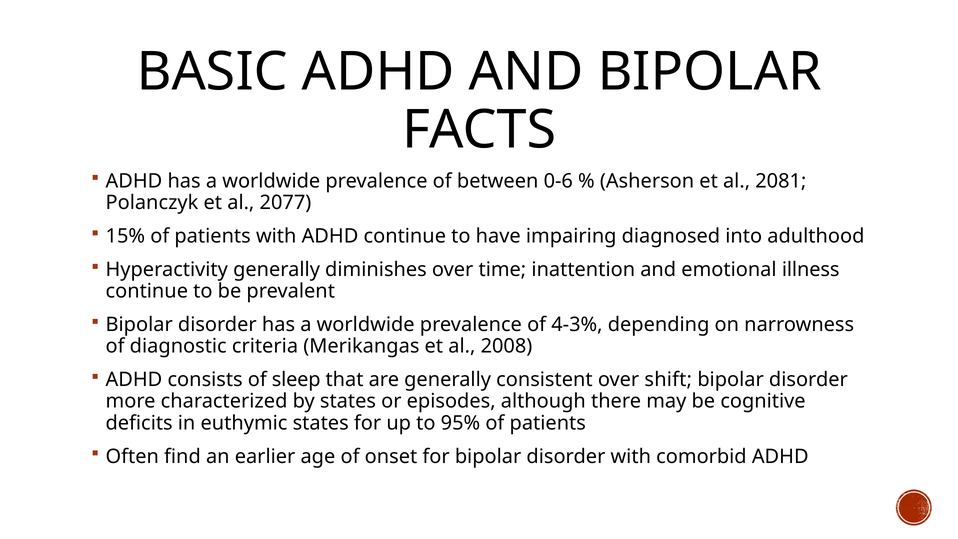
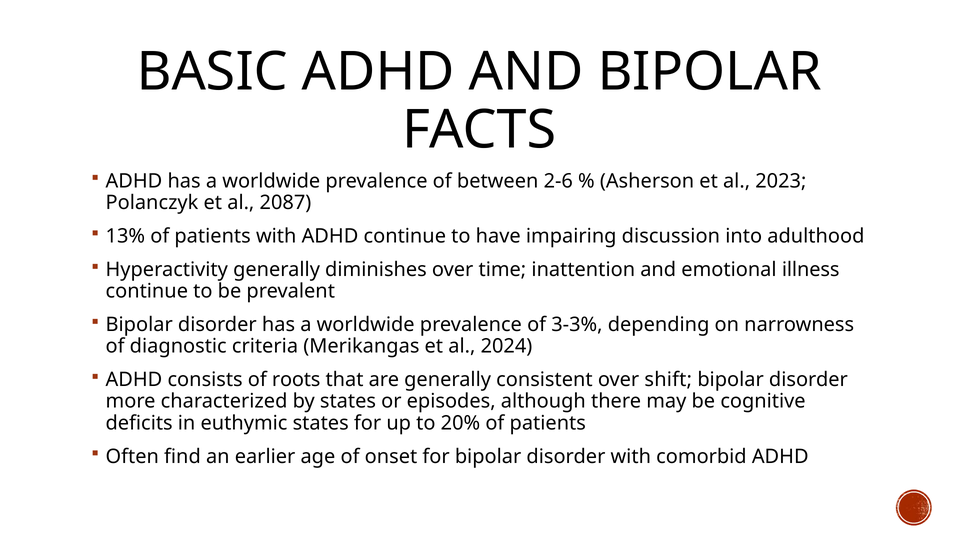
0-6: 0-6 -> 2-6 (558, 181)
2081: 2081 -> 2023 (781, 181)
2077: 2077 -> 2087 (285, 203)
15%: 15% -> 13% (125, 236)
diagnosed: diagnosed -> discussion (671, 236)
4-3%: 4-3% -> 3-3% (577, 325)
2008: 2008 -> 2024 (506, 346)
sleep: sleep -> roots (296, 380)
95%: 95% -> 20% (460, 423)
